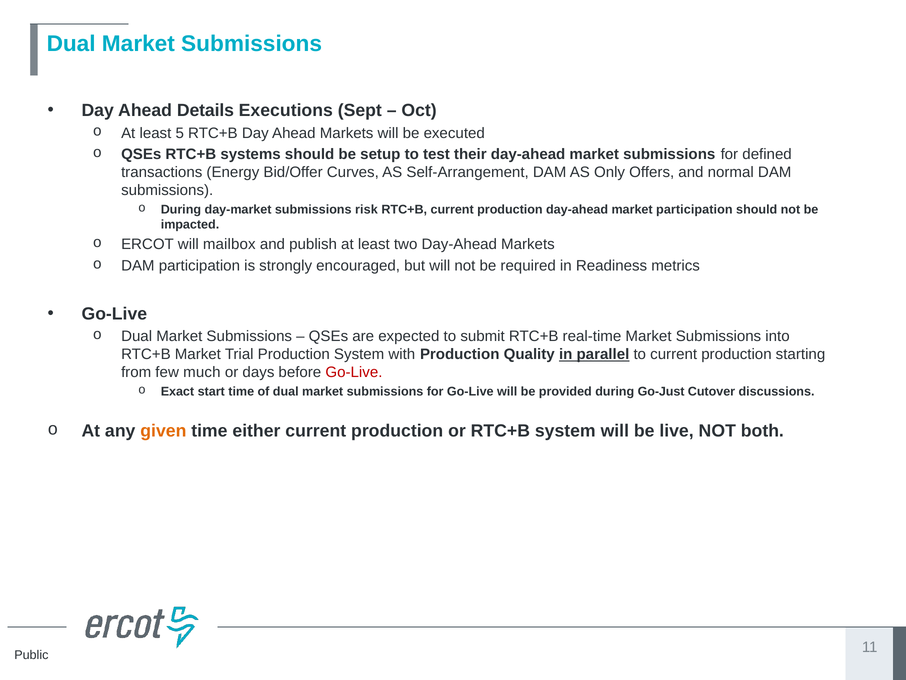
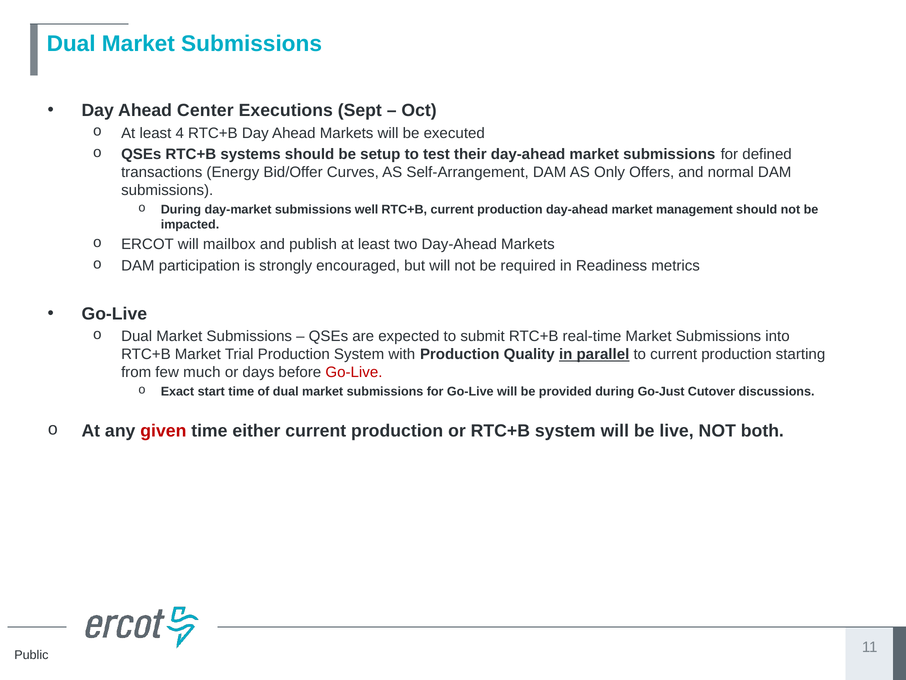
Details: Details -> Center (205, 110)
5: 5 -> 4 (180, 133)
risk: risk -> well (367, 209)
market participation: participation -> management (694, 209)
given colour: orange -> red (163, 431)
